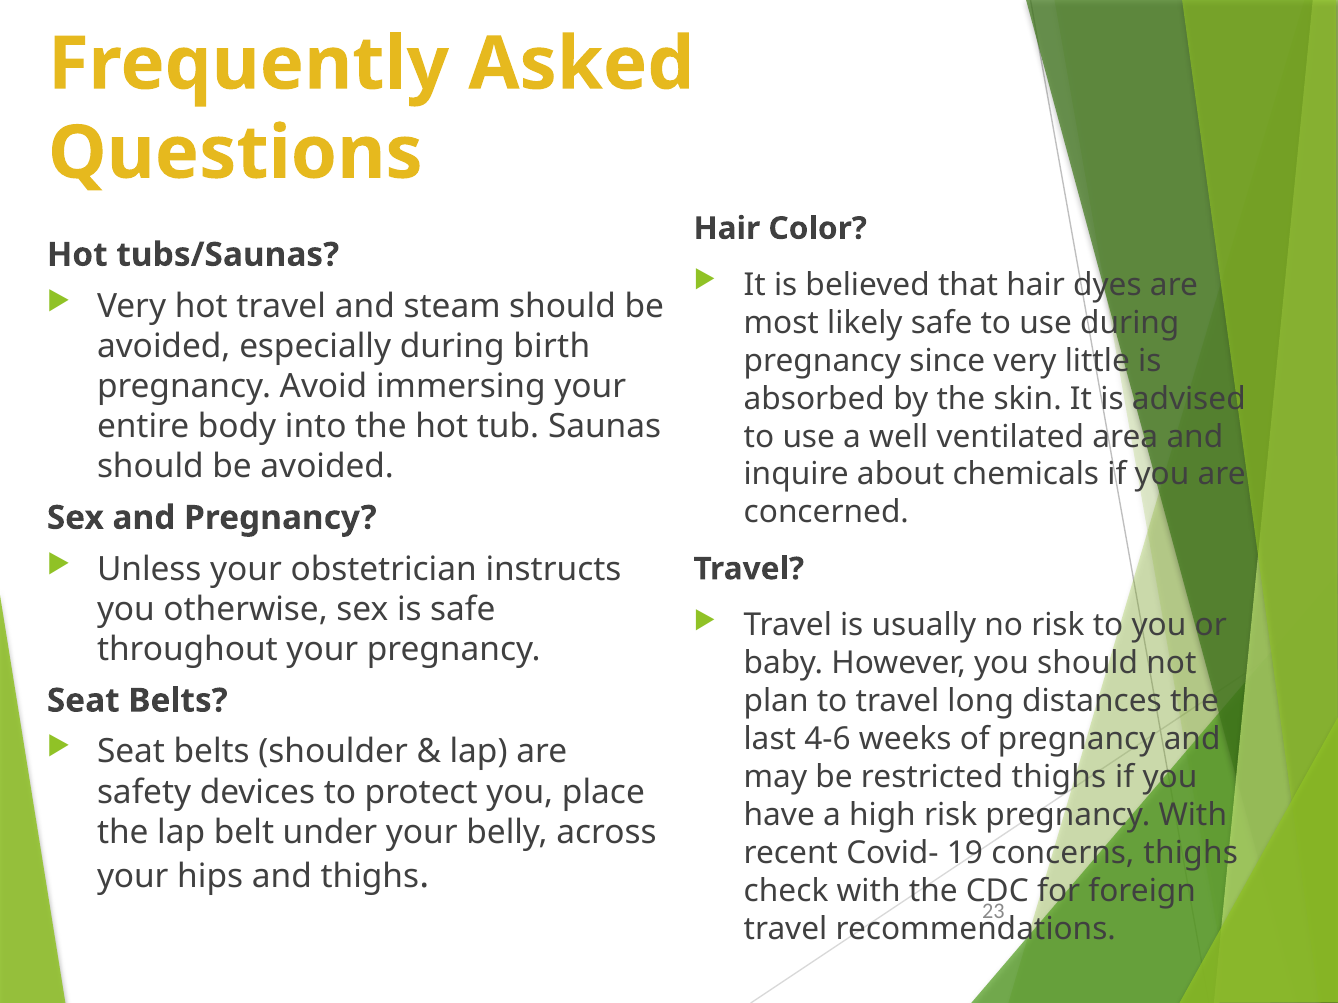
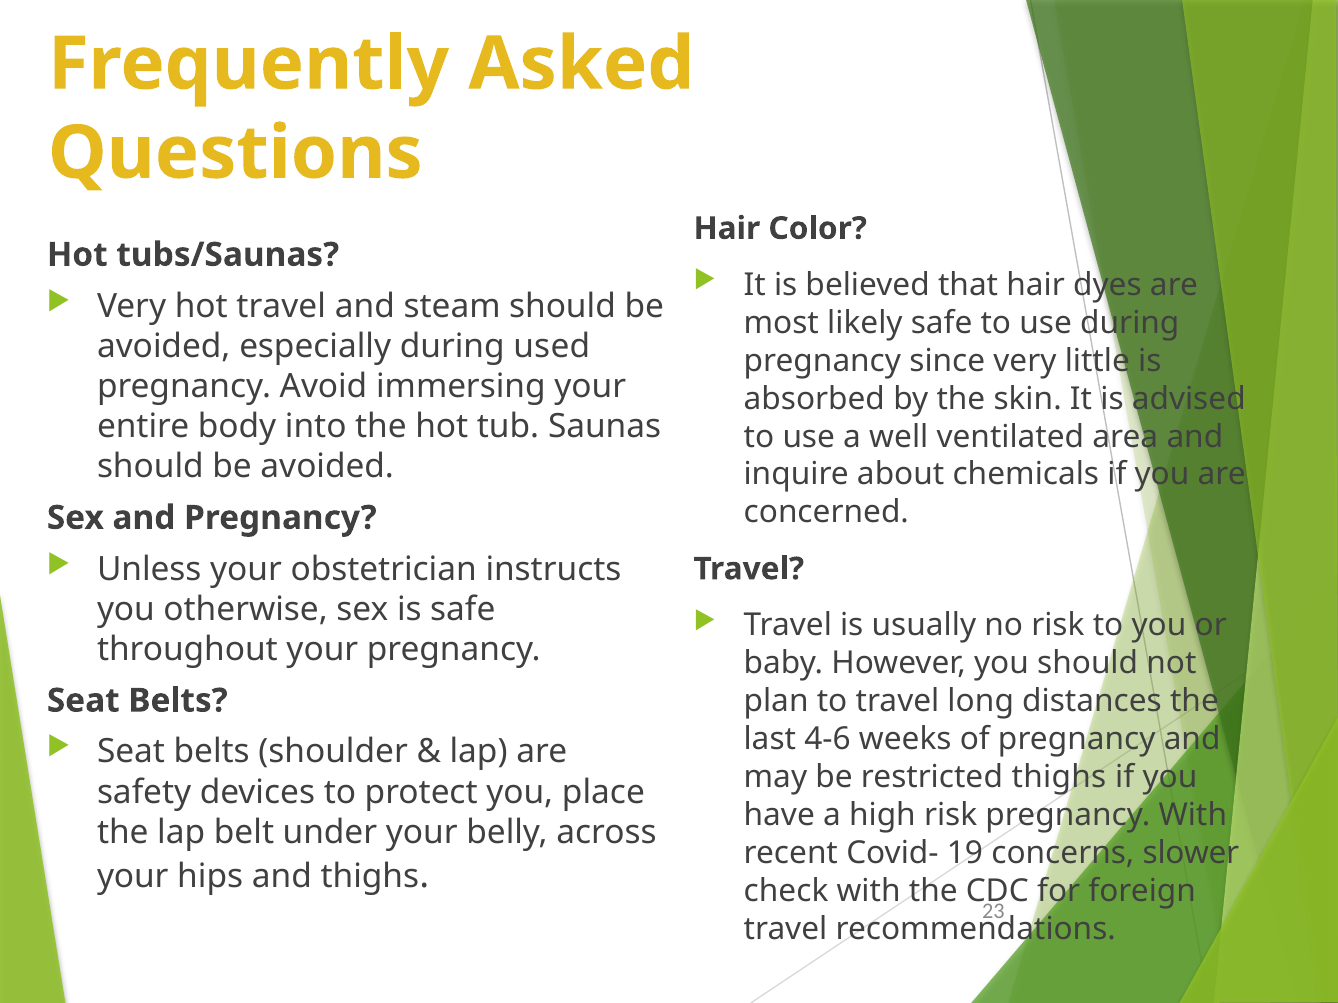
birth: birth -> used (552, 346)
concerns thighs: thighs -> slower (1191, 853)
